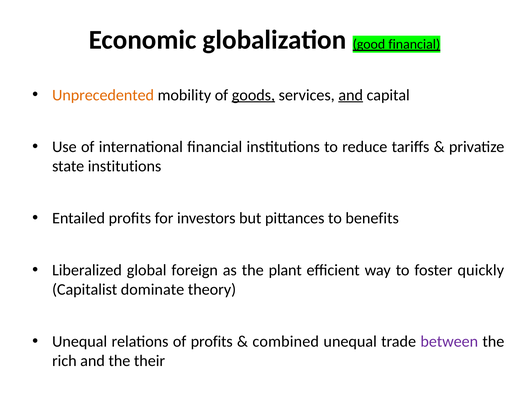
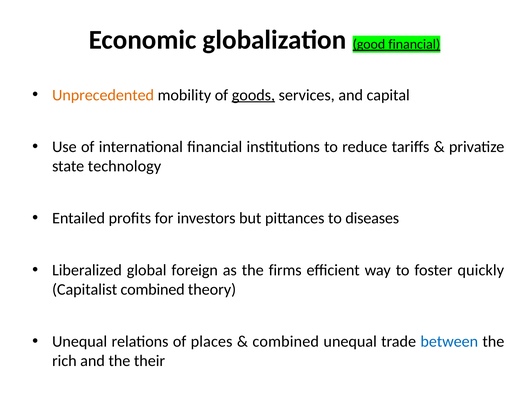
and underline: present -> none (351, 95)
state institutions: institutions -> technology (124, 166)
benefits: benefits -> diseases (372, 218)
plant: plant -> firms (285, 270)
Capitalist dominate: dominate -> combined (153, 290)
of profits: profits -> places (212, 341)
between colour: purple -> blue (449, 341)
